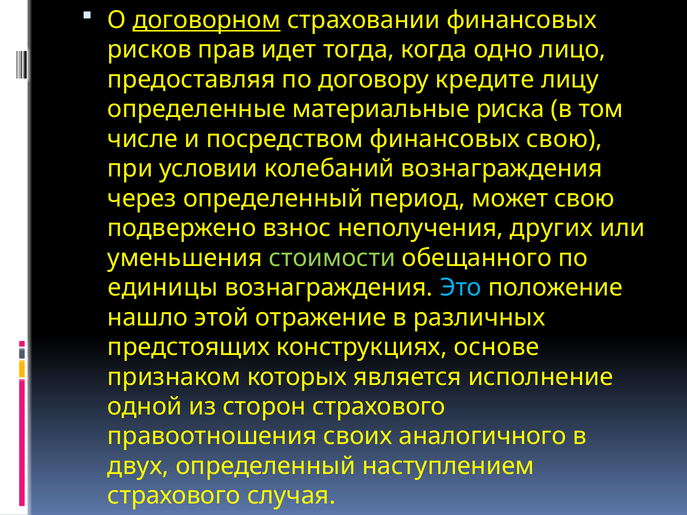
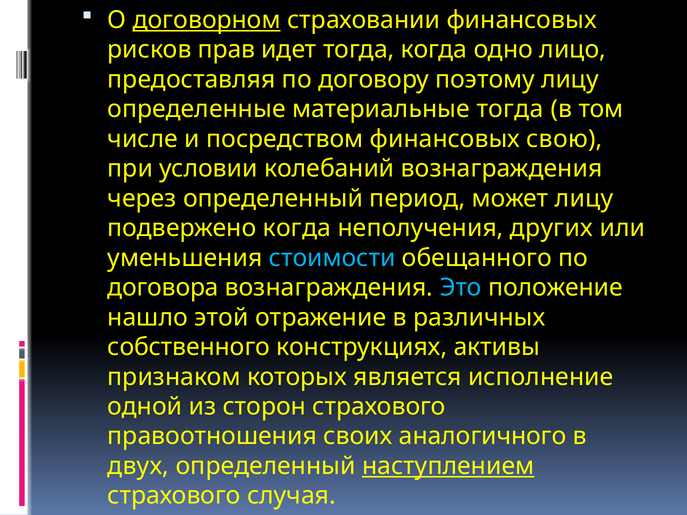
кредите: кредите -> поэтому (485, 80)
материальные риска: риска -> тогда (510, 109)
может свою: свою -> лицу (584, 199)
подвержено взнос: взнос -> когда (297, 228)
стоимости colour: light green -> light blue (332, 258)
единицы: единицы -> договора (163, 288)
предстоящих: предстоящих -> собственного (189, 347)
основе: основе -> активы (497, 347)
наступлением underline: none -> present (448, 466)
